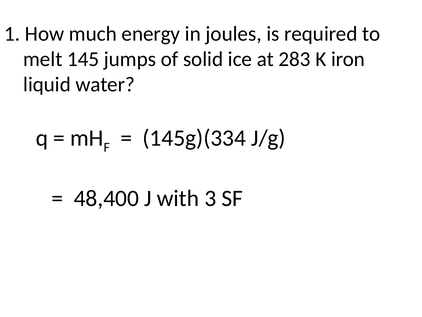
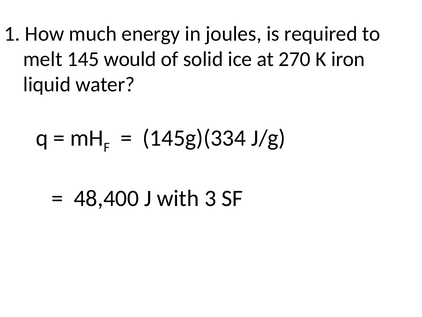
jumps: jumps -> would (130, 59)
283: 283 -> 270 (295, 59)
